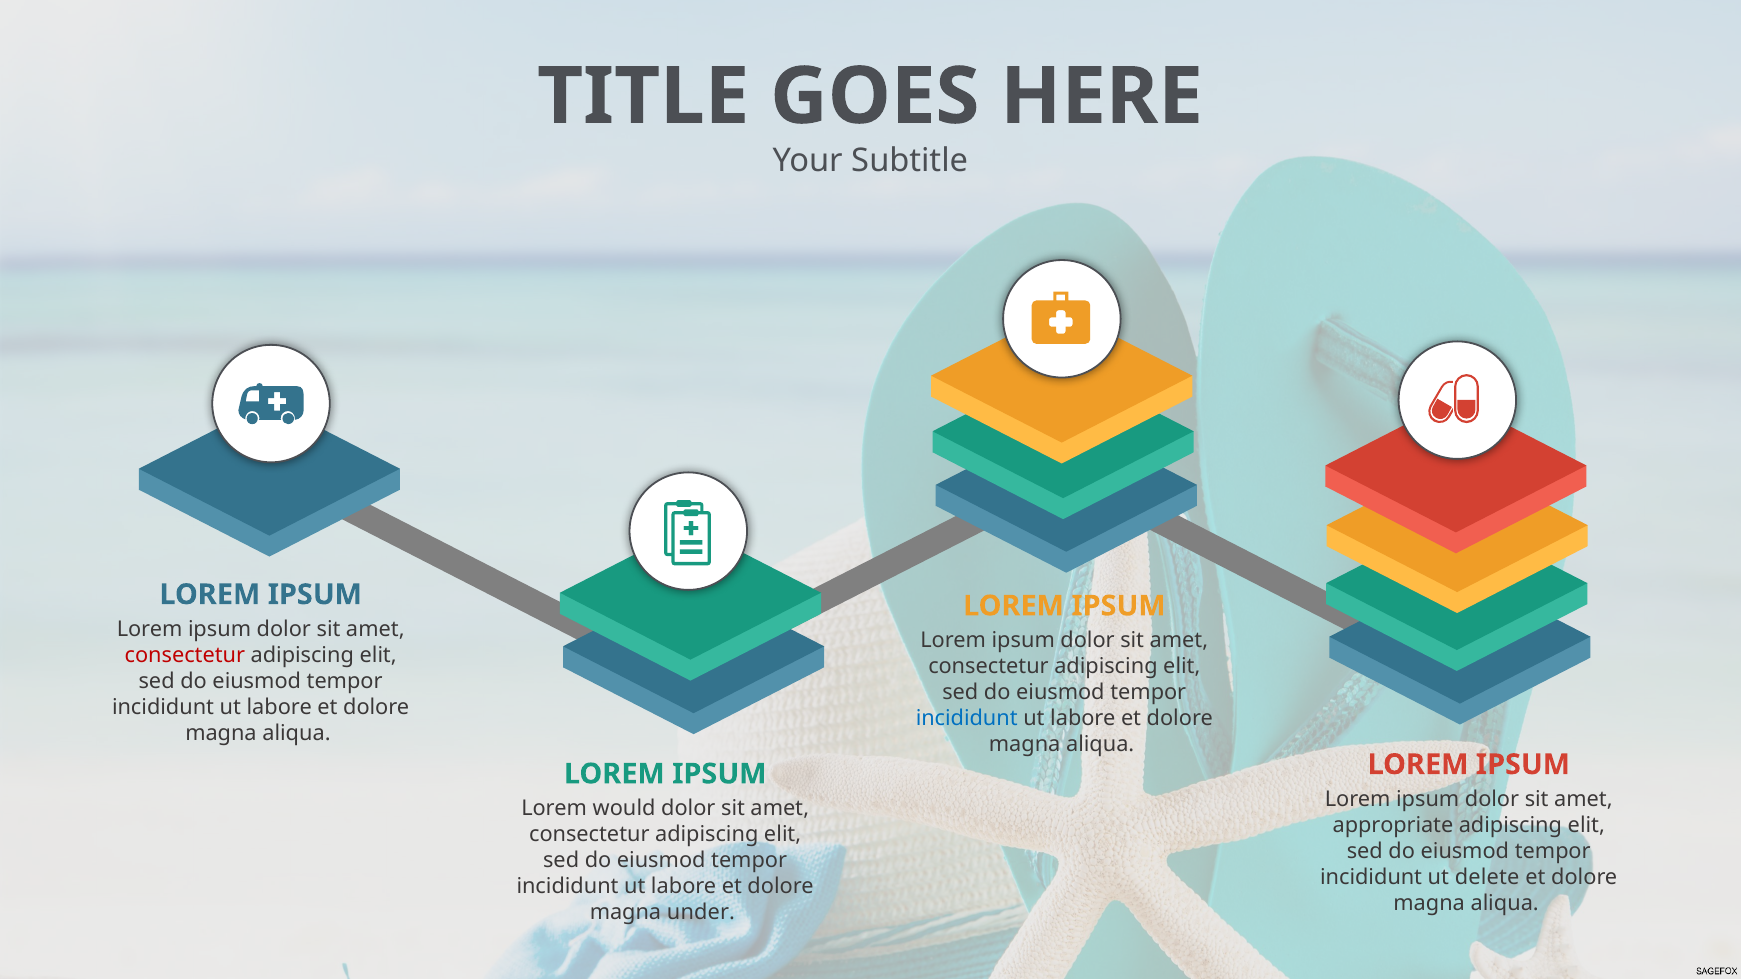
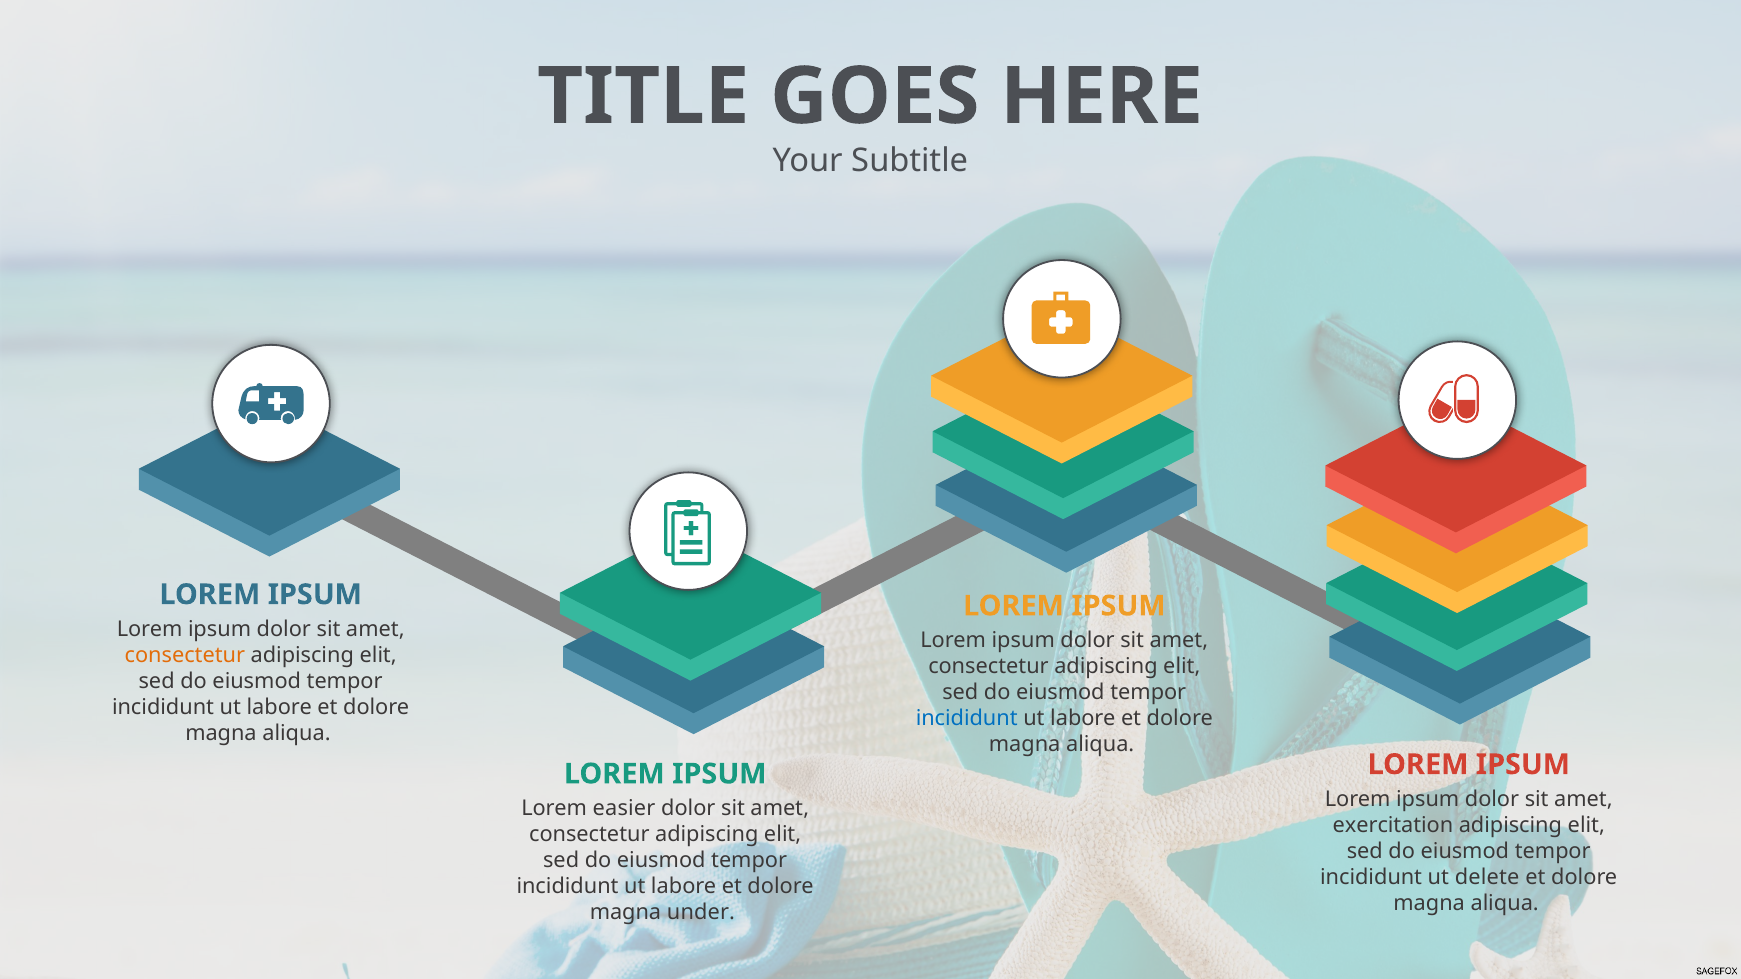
consectetur colour: red -> orange (185, 655)
would: would -> easier (624, 808)
appropriate: appropriate -> exercitation (1393, 825)
